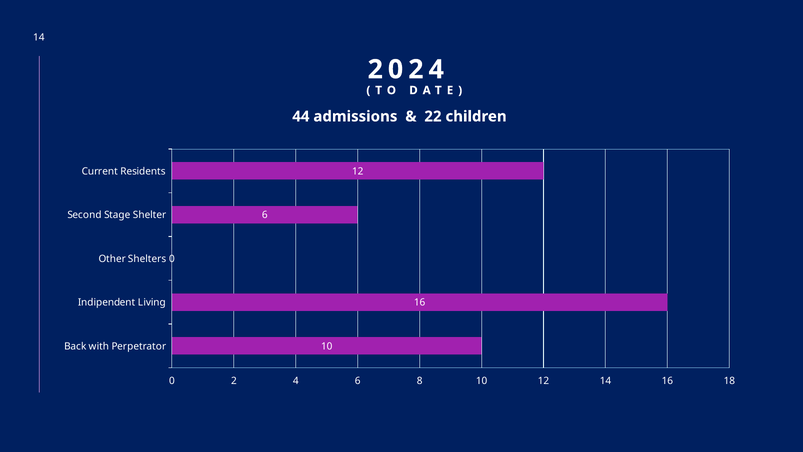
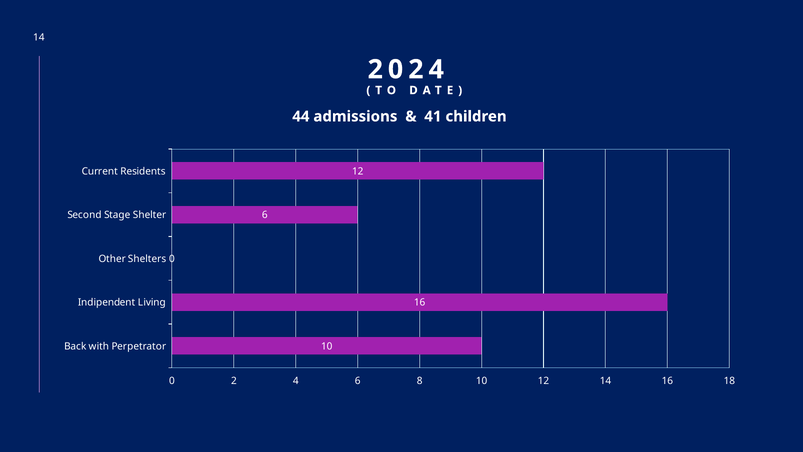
22: 22 -> 41 (433, 116)
